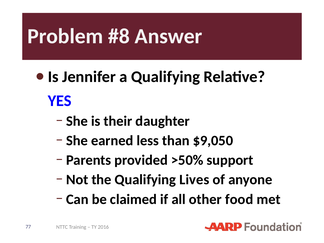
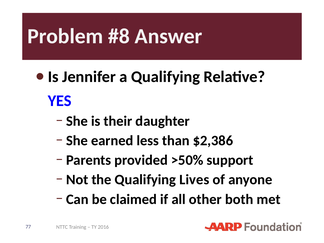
$9,050: $9,050 -> $2,386 (213, 141)
food: food -> both (239, 199)
